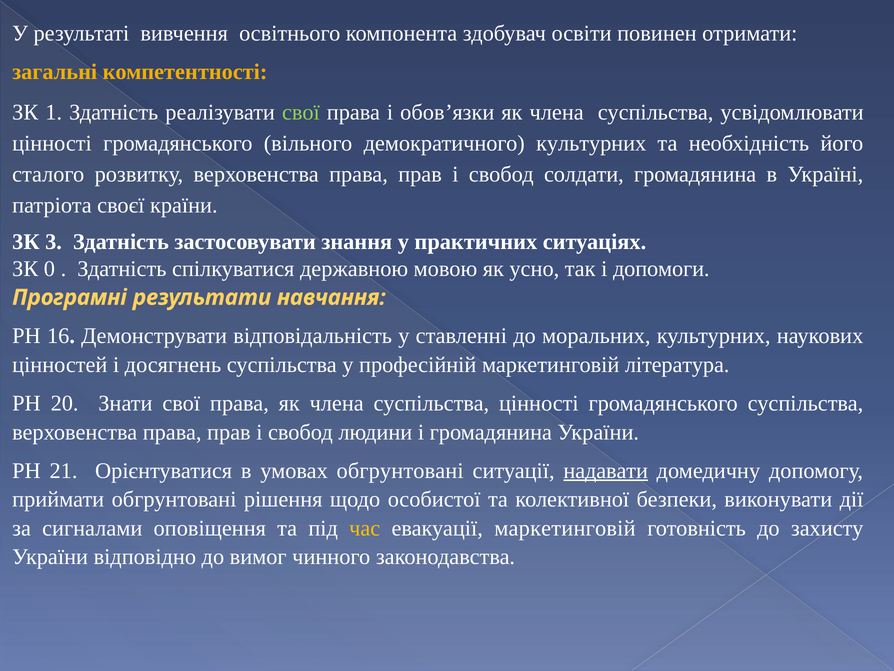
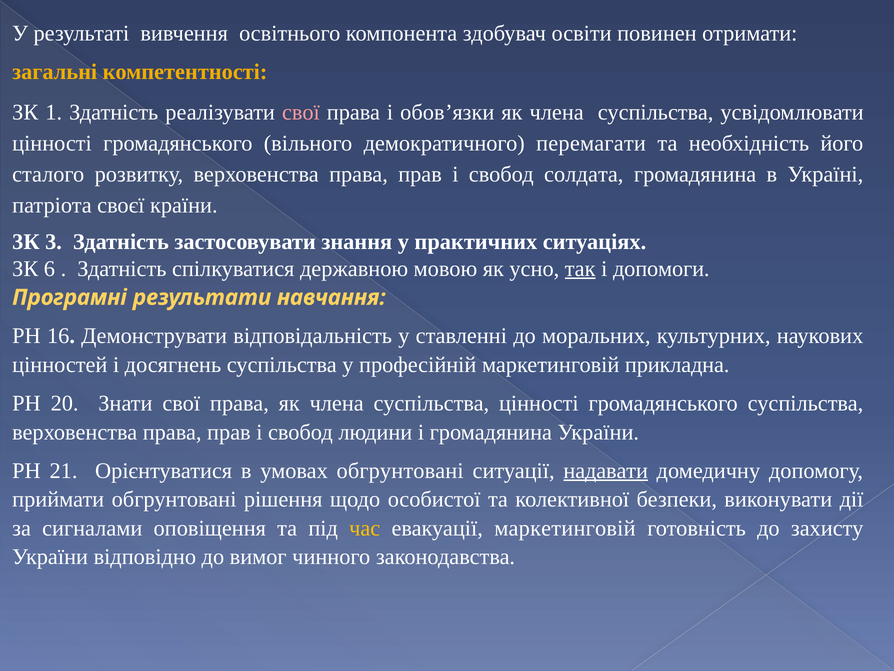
свої colour: light green -> pink (301, 112)
демократичного культурних: культурних -> перемагати (591, 143)
солдати: солдати -> солдата (584, 174)
0: 0 -> 6 (49, 269)
так underline: none -> present (580, 269)
література: література -> прикладна (677, 365)
